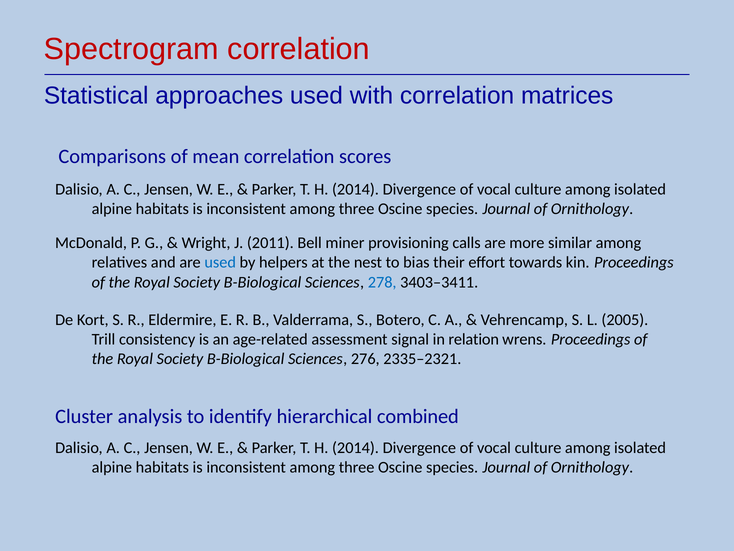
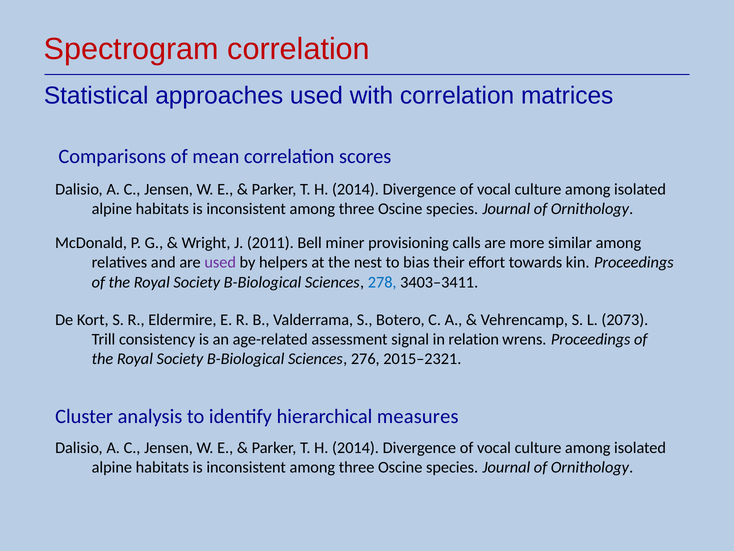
used colour: blue -> purple (220, 262)
2005: 2005 -> 2073 (625, 319)
2335–2321: 2335–2321 -> 2015–2321 (422, 359)
combined: combined -> measures (418, 416)
